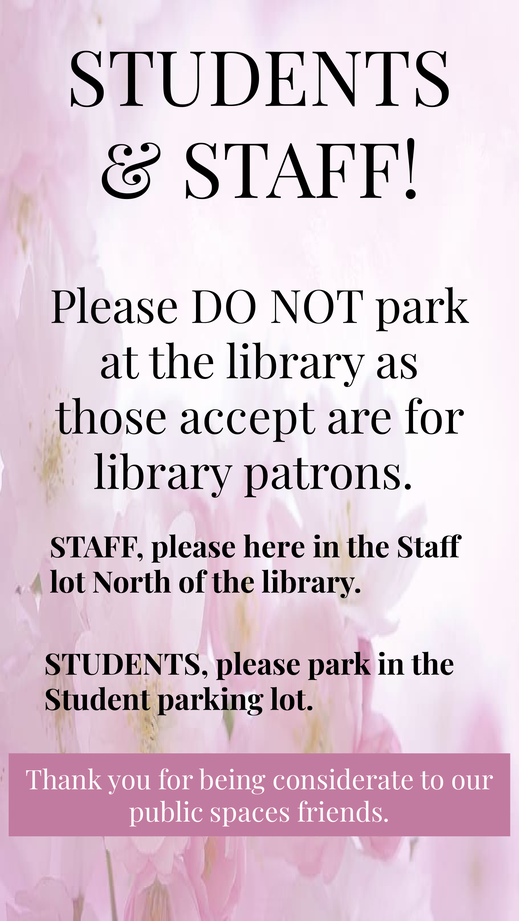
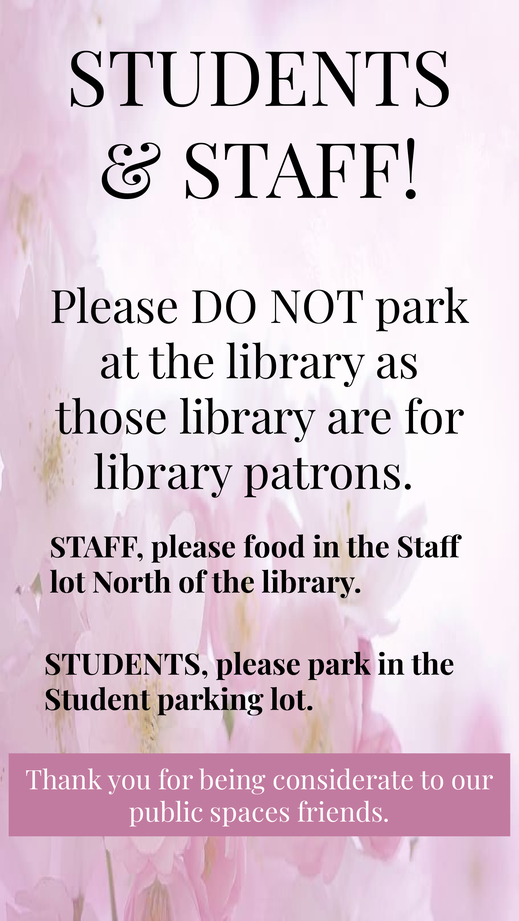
those accept: accept -> library (248, 419)
here: here -> food (274, 548)
